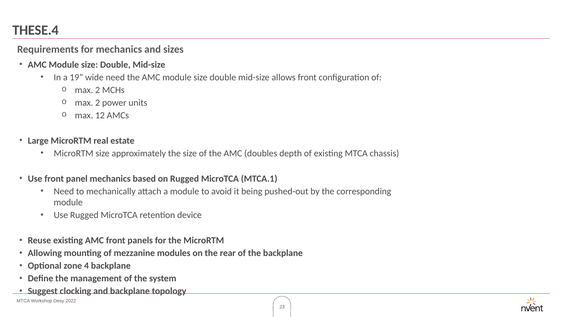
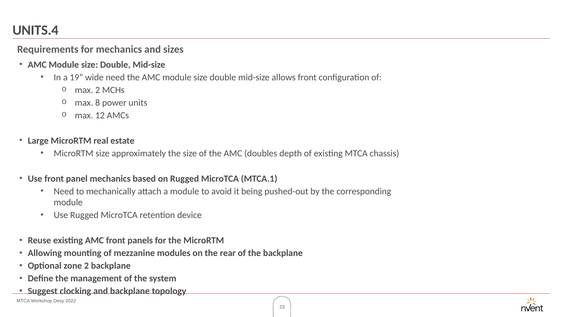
THESE.4: THESE.4 -> UNITS.4 (35, 30)
2: 2 -> 8 (98, 103)
zone 4: 4 -> 2 (86, 266)
